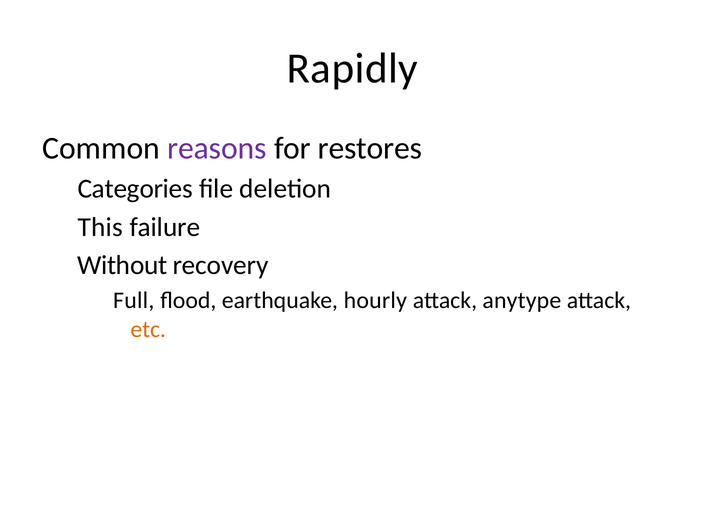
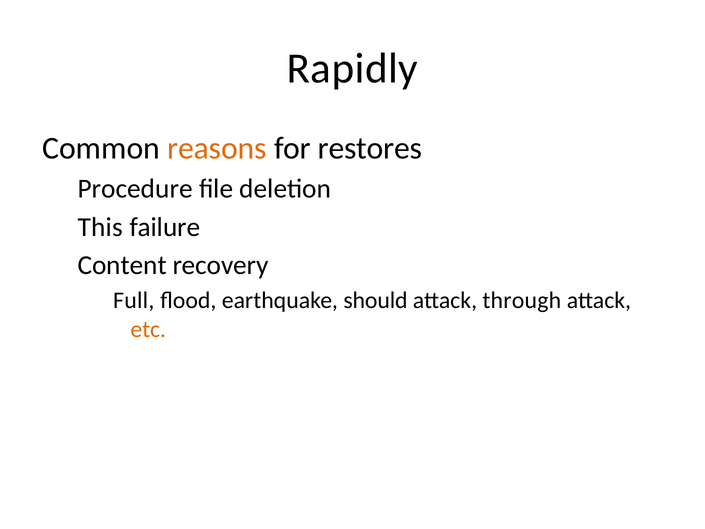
reasons colour: purple -> orange (217, 148)
Categories: Categories -> Procedure (135, 189)
Without: Without -> Content (122, 265)
hourly: hourly -> should (375, 301)
anytype: anytype -> through (522, 301)
